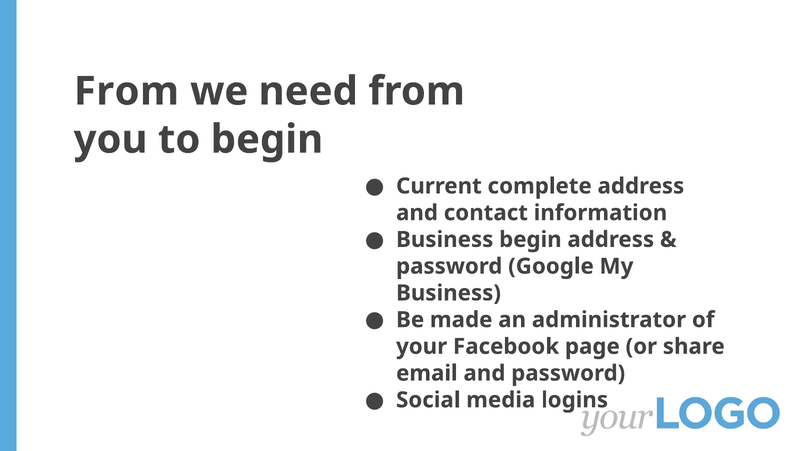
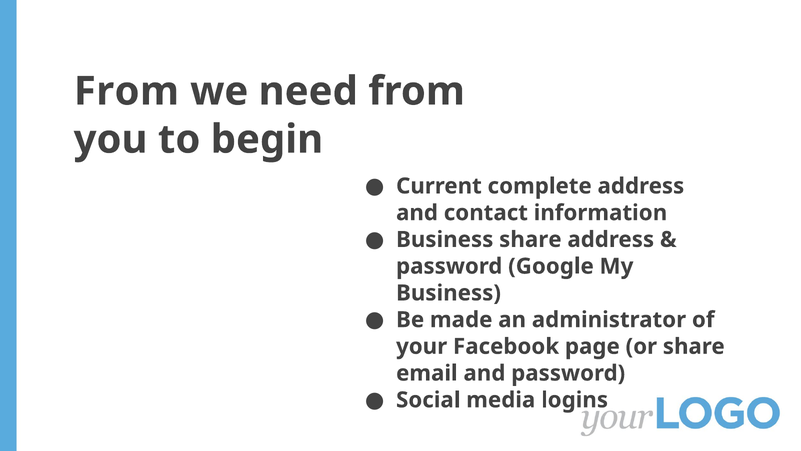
Business begin: begin -> share (530, 239)
